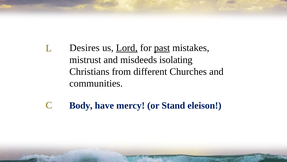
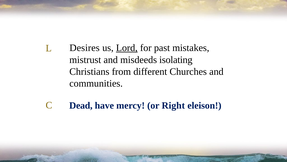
past underline: present -> none (162, 48)
Body: Body -> Dead (81, 105)
Stand: Stand -> Right (173, 105)
